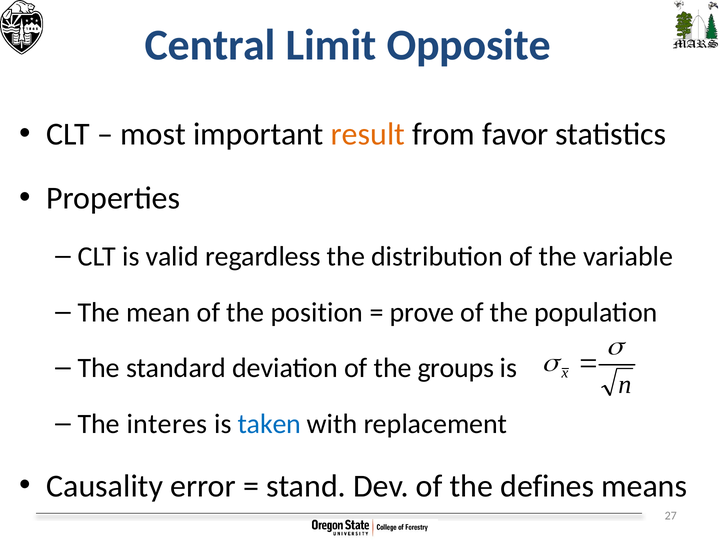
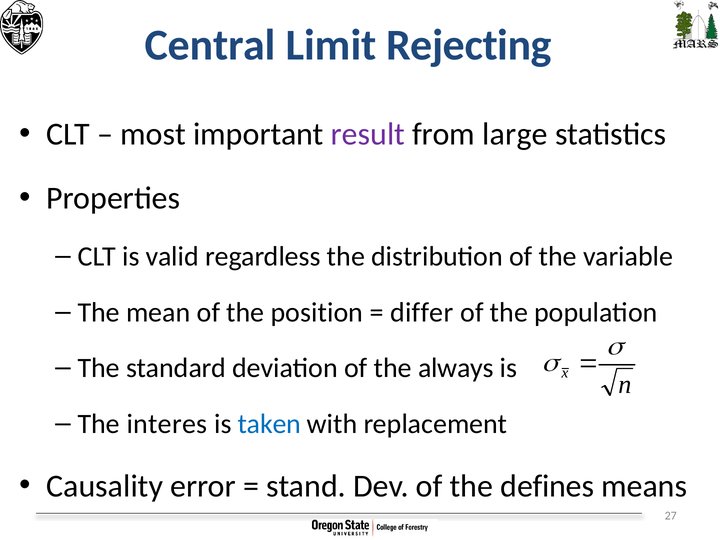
Opposite: Opposite -> Rejecting (469, 45)
result colour: orange -> purple (368, 134)
favor: favor -> large (515, 134)
prove: prove -> differ (422, 312)
groups: groups -> always (456, 368)
